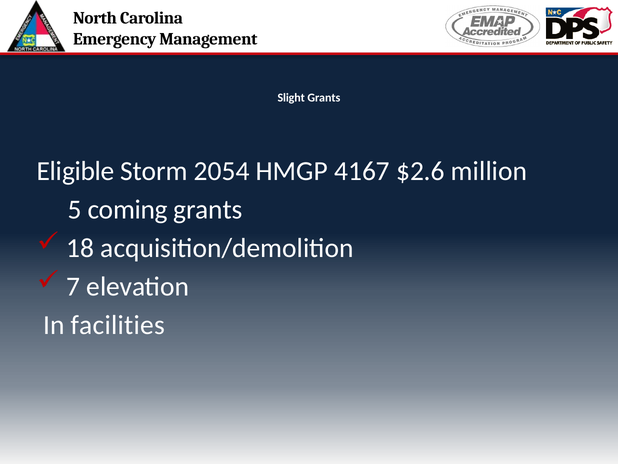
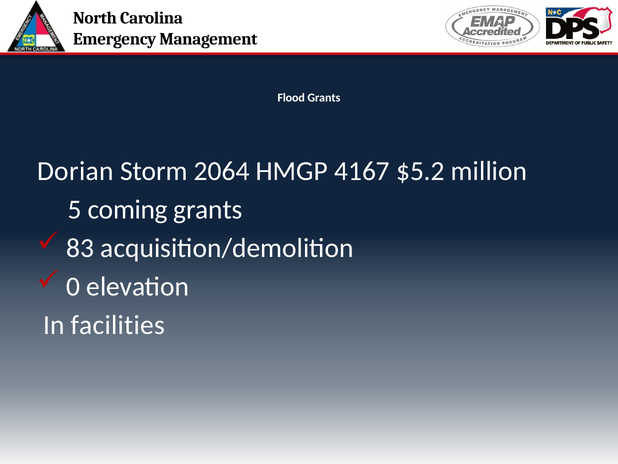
Slight: Slight -> Flood (291, 98)
Eligible: Eligible -> Dorian (75, 171)
2054: 2054 -> 2064 (222, 171)
$2.6: $2.6 -> $5.2 (420, 171)
18: 18 -> 83 (80, 248)
7: 7 -> 0 (73, 286)
